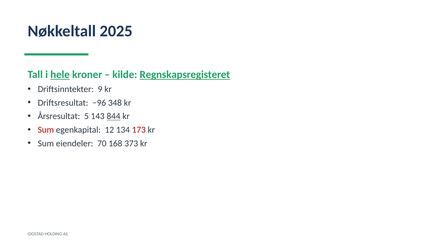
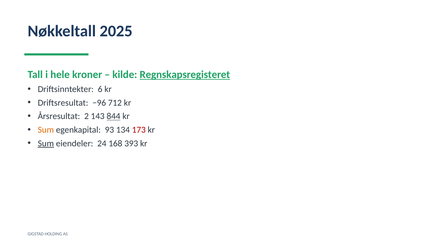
hele underline: present -> none (60, 75)
9: 9 -> 6 (100, 89)
348: 348 -> 712 (115, 103)
5: 5 -> 2 (87, 116)
Sum colour: red -> orange (46, 130)
12: 12 -> 93 (109, 130)
Sum underline: none -> present (46, 144)
70: 70 -> 24 (102, 144)
373: 373 -> 393 (131, 144)
